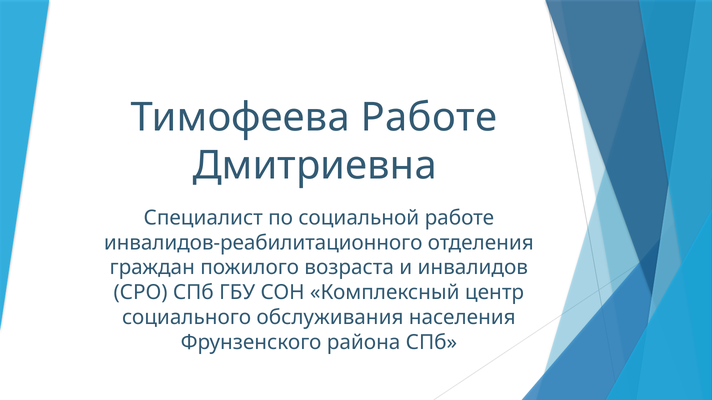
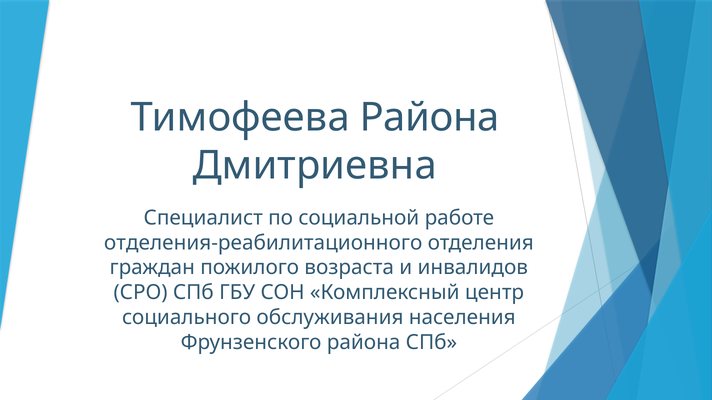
Тимофеева Работе: Работе -> Района (430, 118)
инвалидов-реабилитационного: инвалидов-реабилитационного -> отделения-реабилитационного (263, 243)
